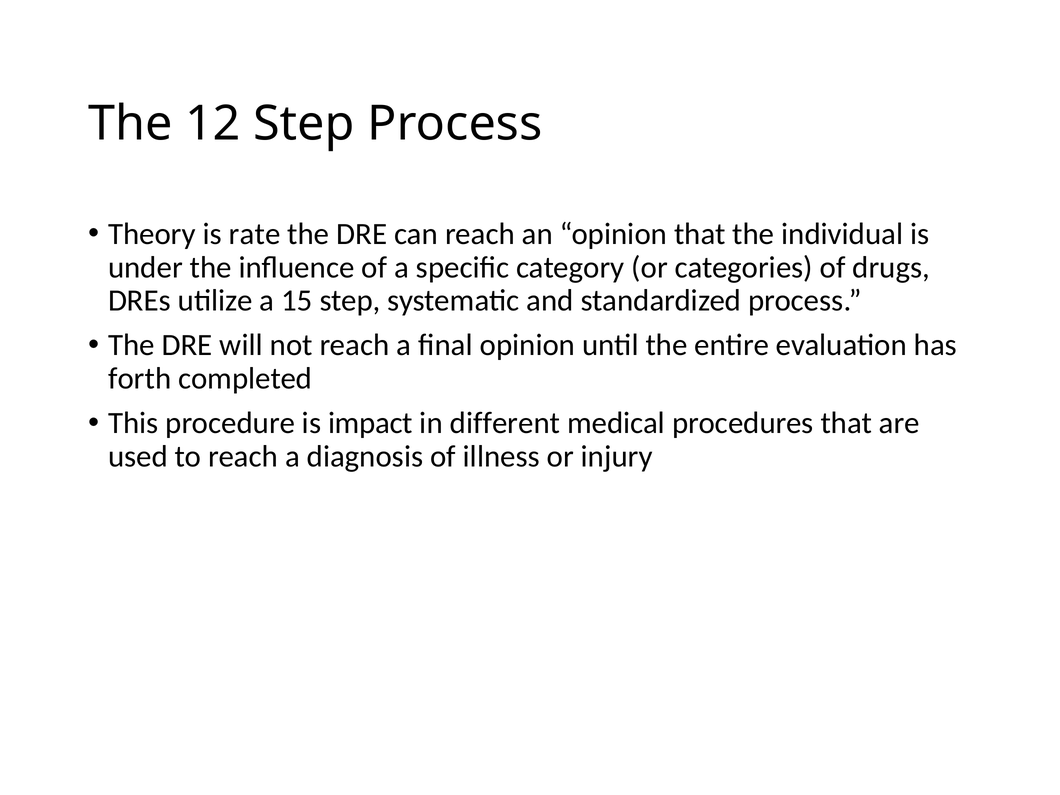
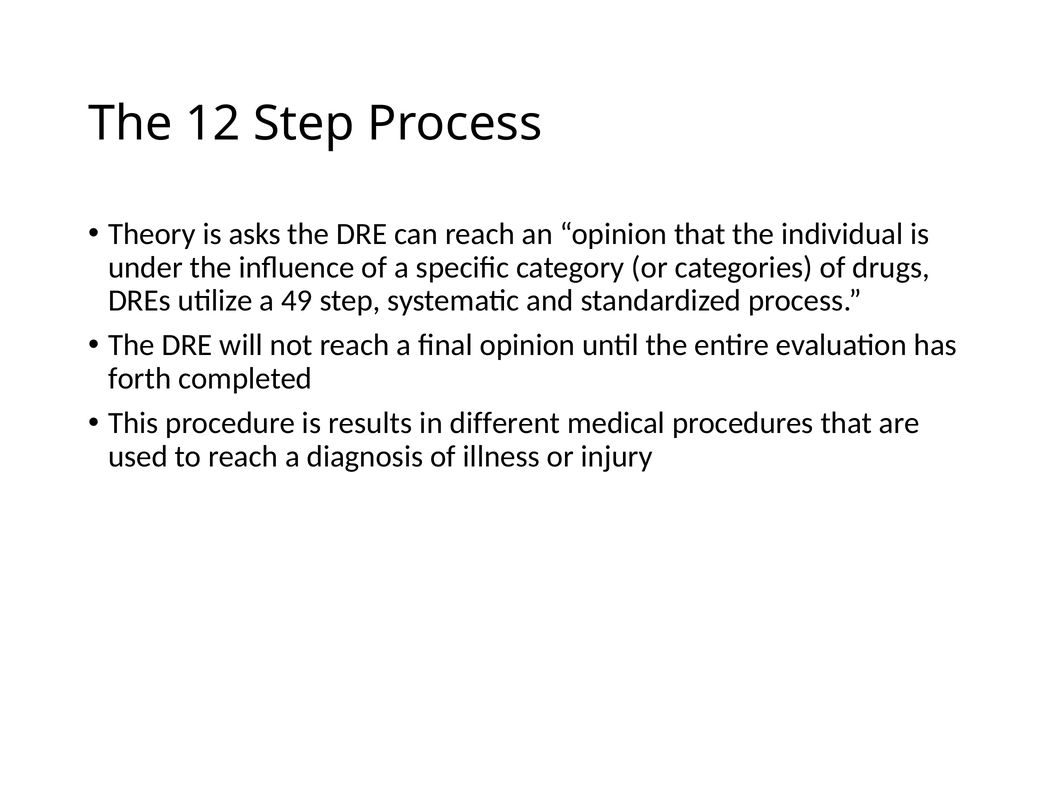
rate: rate -> asks (255, 234)
15: 15 -> 49 (297, 301)
impact: impact -> results (370, 423)
